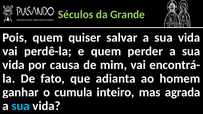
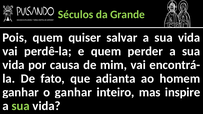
cumula: cumula -> ganhar (73, 92)
agrada: agrada -> inspire (183, 92)
sua colour: light blue -> light green (21, 106)
